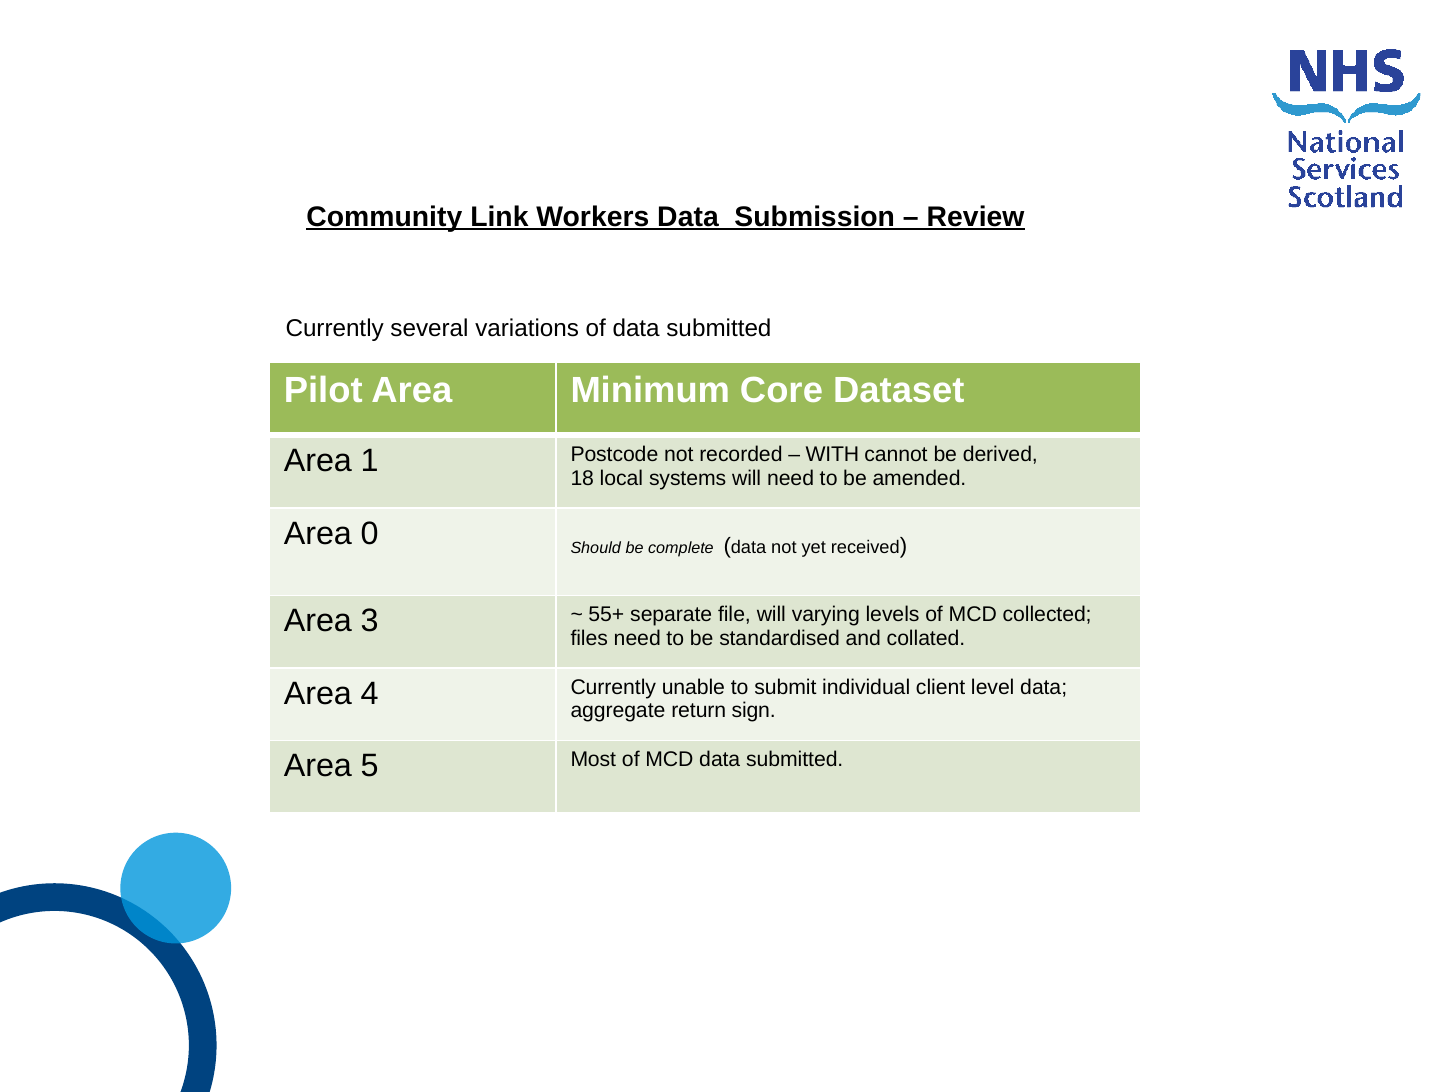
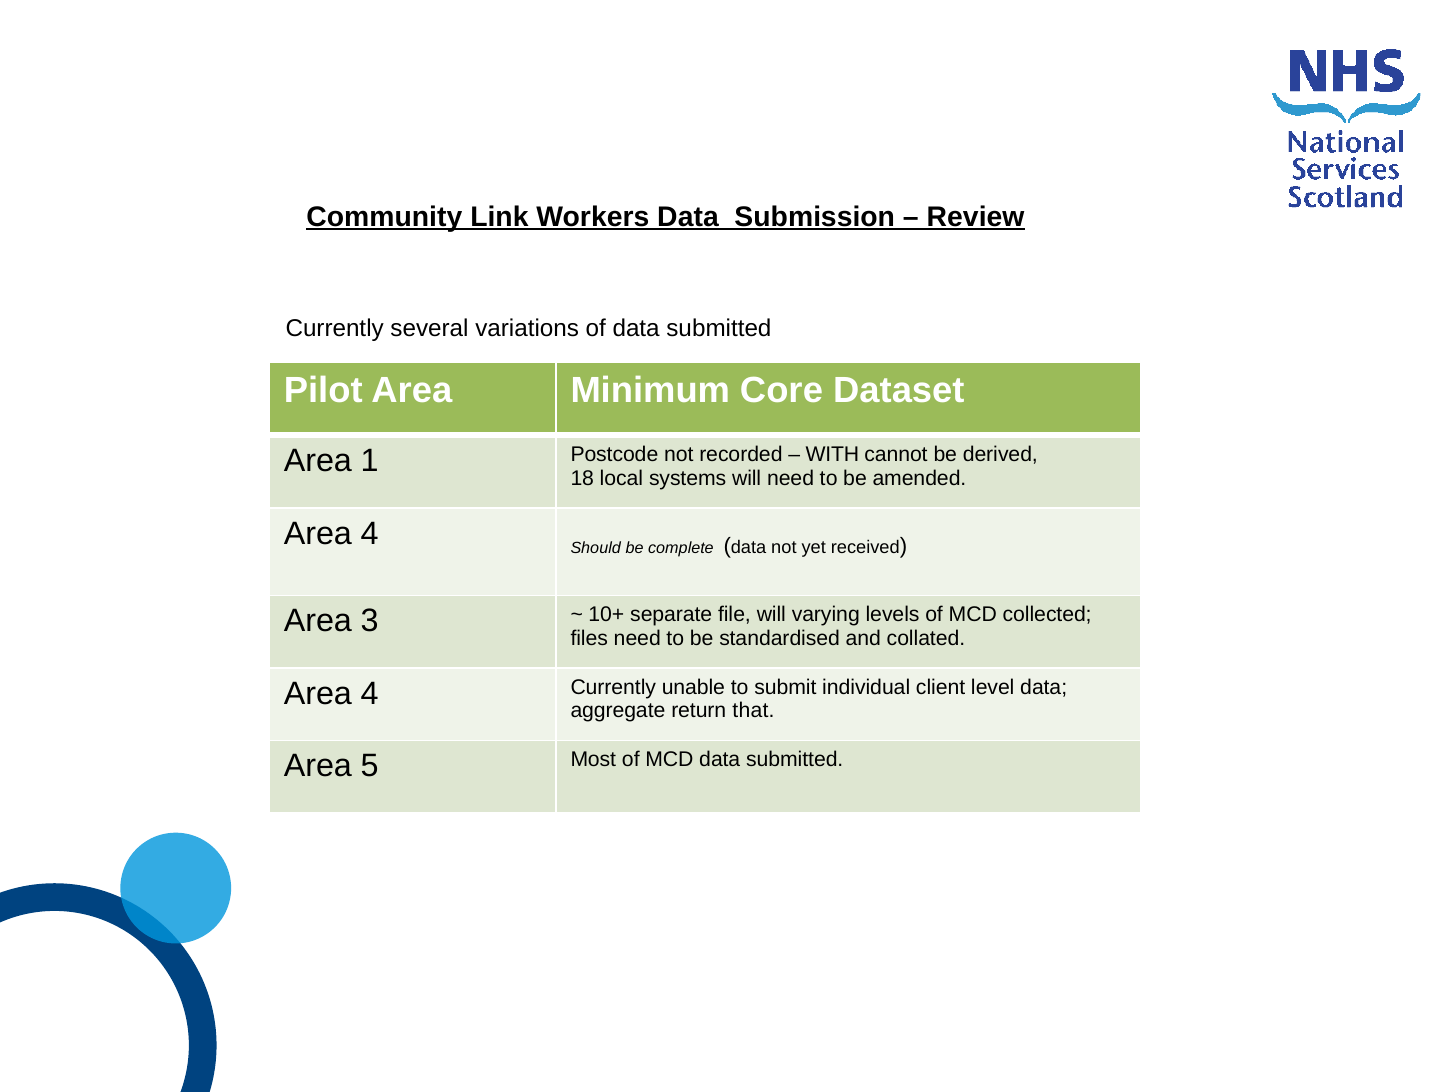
0: 0 -> 4 (370, 533)
55+: 55+ -> 10+ (606, 615)
sign: sign -> that (753, 711)
